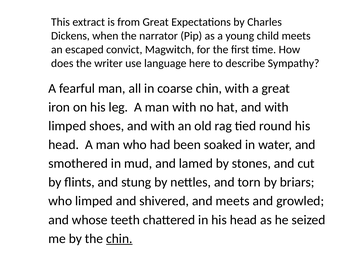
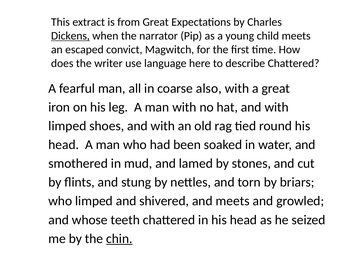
Dickens underline: none -> present (70, 36)
describe Sympathy: Sympathy -> Chattered (294, 64)
coarse chin: chin -> also (209, 89)
